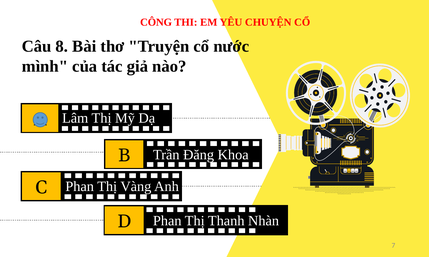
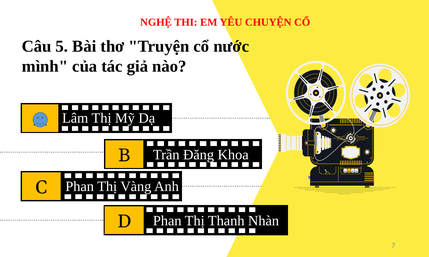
CÔNG: CÔNG -> NGHỆ (156, 22)
8: 8 -> 5 (62, 47)
